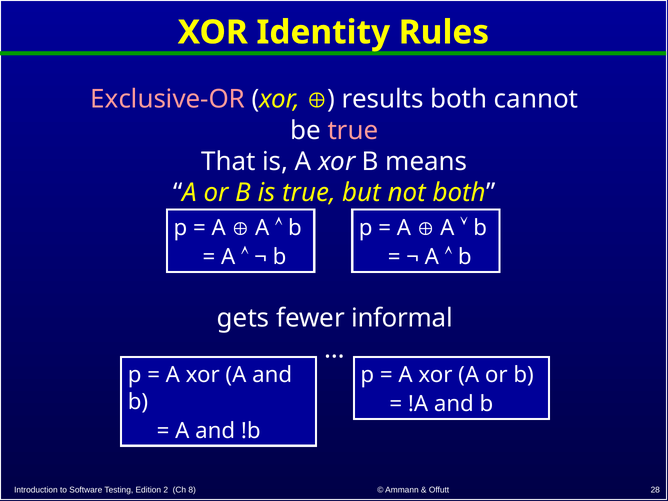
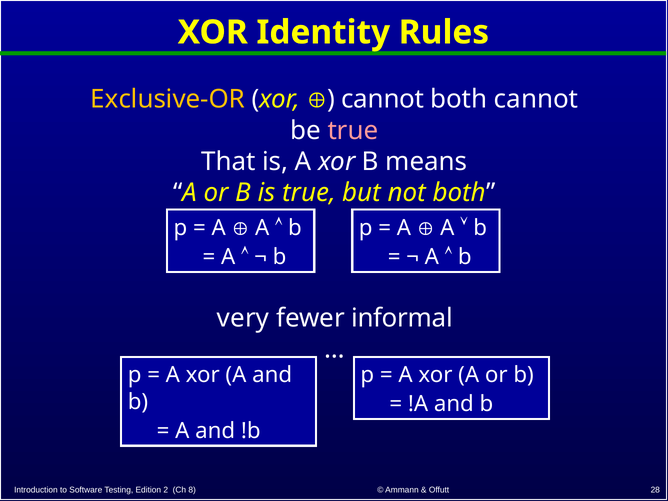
Exclusive-OR colour: pink -> yellow (168, 99)
results: results -> cannot (383, 99)
gets: gets -> very (243, 318)
